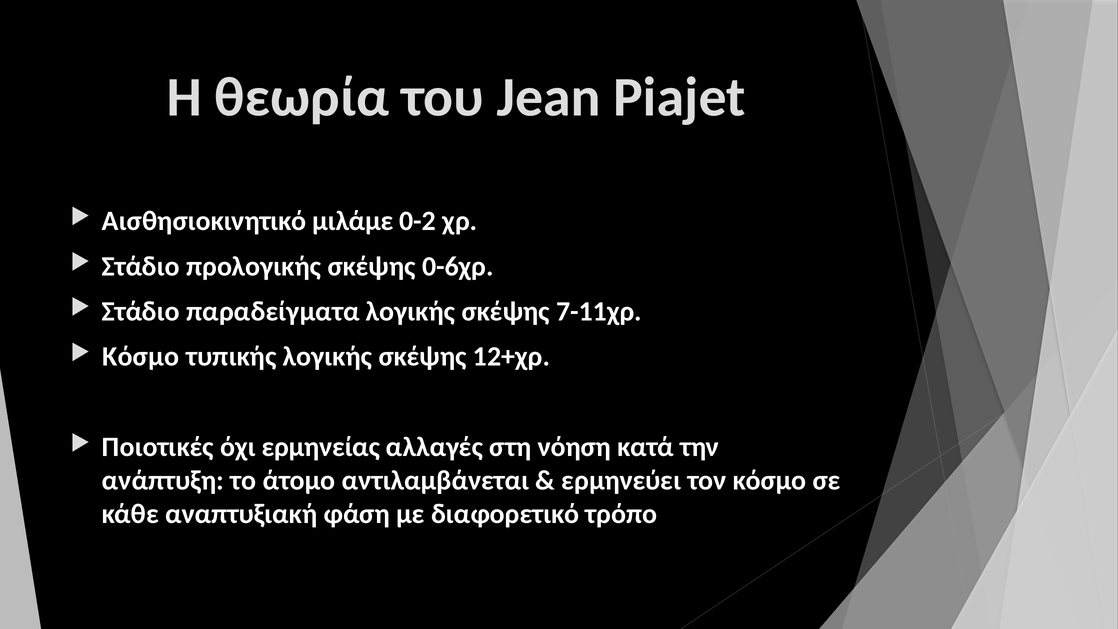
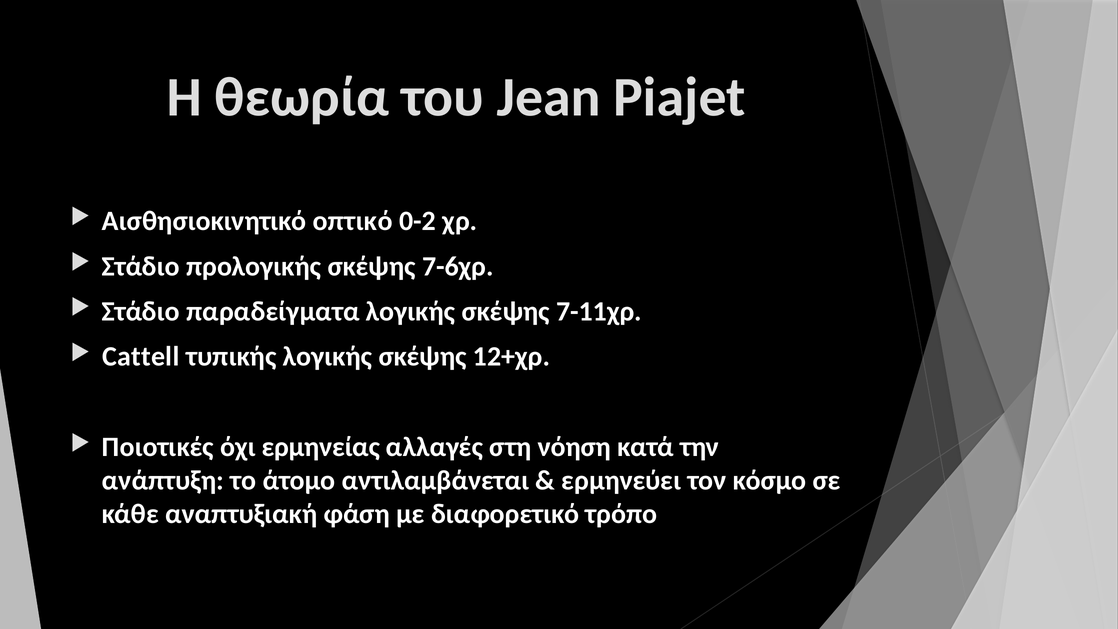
μιλάμε: μιλάμε -> οπτικό (353, 221)
0-6χρ: 0-6χρ -> 7-6χρ (458, 266)
Κόσμο: Κόσμο -> Cattell (141, 357)
